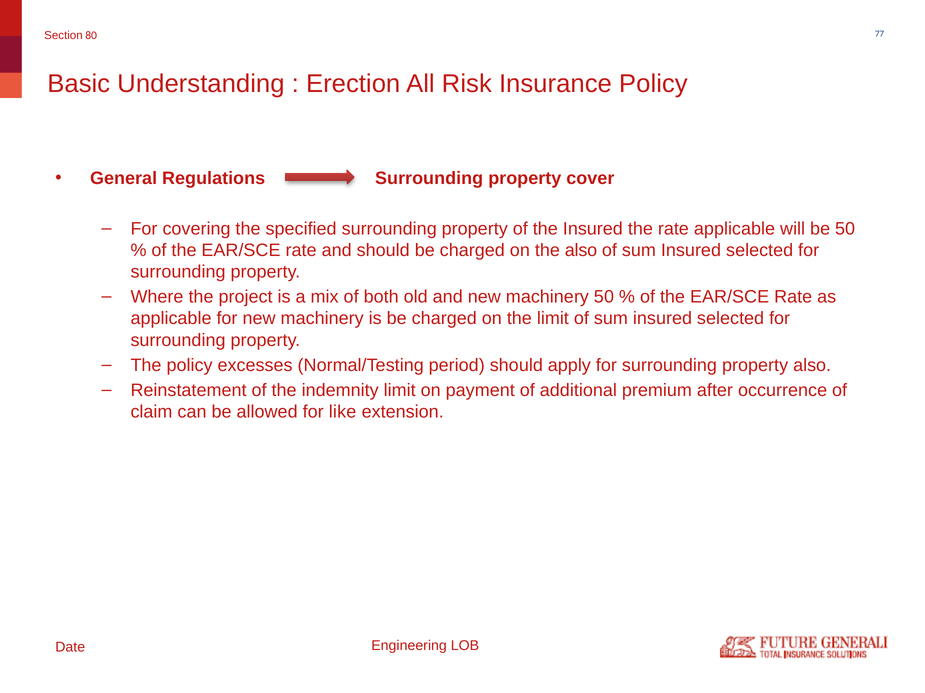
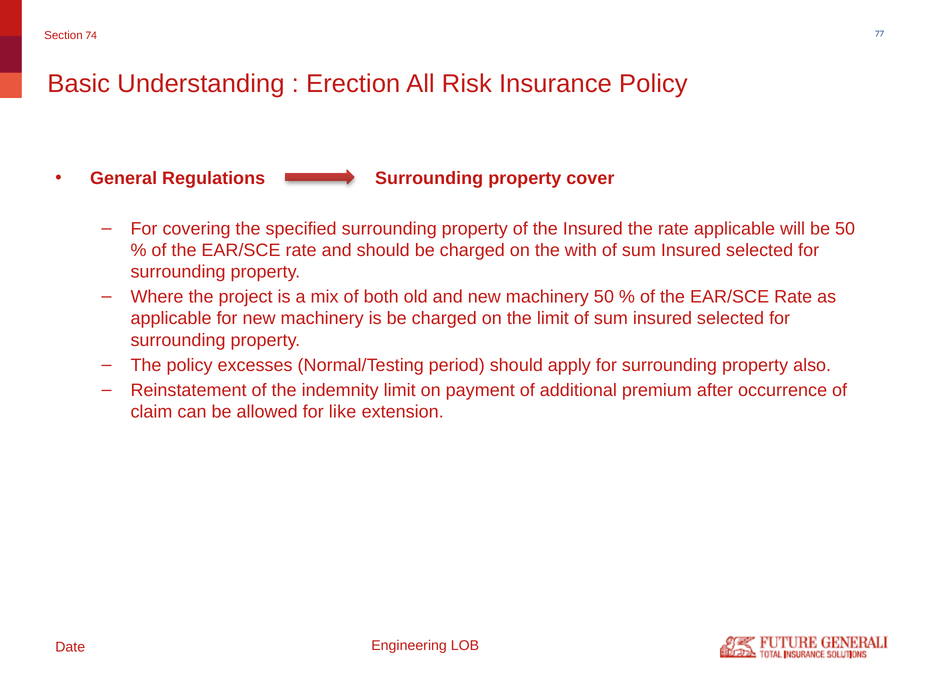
80: 80 -> 74 (91, 35)
the also: also -> with (581, 250)
